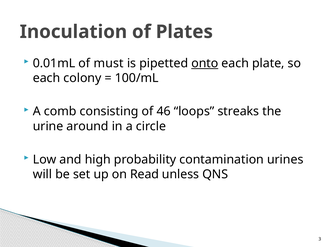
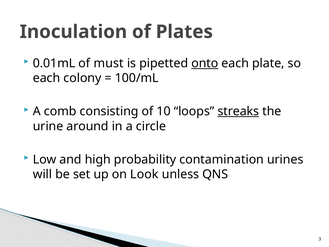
46: 46 -> 10 (164, 111)
streaks underline: none -> present (238, 111)
Read: Read -> Look (144, 174)
